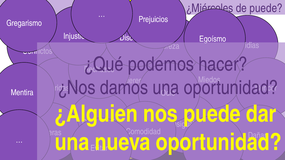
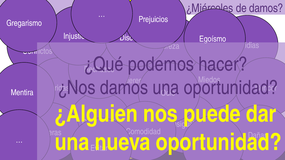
puede: puede -> damos (266, 8)
